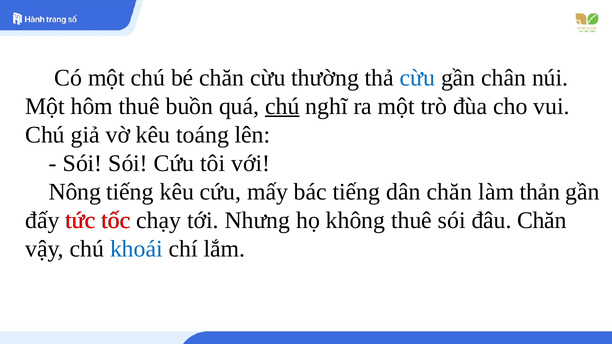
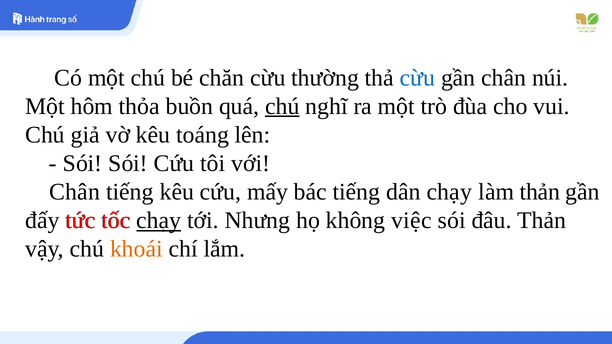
hôm thuê: thuê -> thỏa (139, 106)
Nông: Nông -> Chân (75, 192)
dân chăn: chăn -> chạy (449, 192)
chạy underline: none -> present (159, 221)
không thuê: thuê -> việc (411, 221)
đâu Chăn: Chăn -> Thản (542, 221)
khoái colour: blue -> orange (136, 249)
